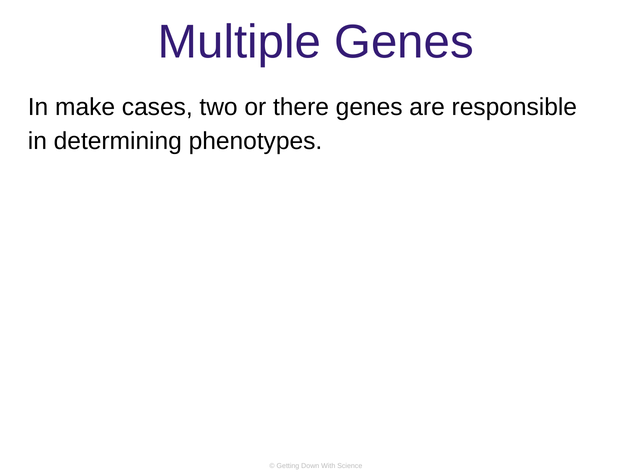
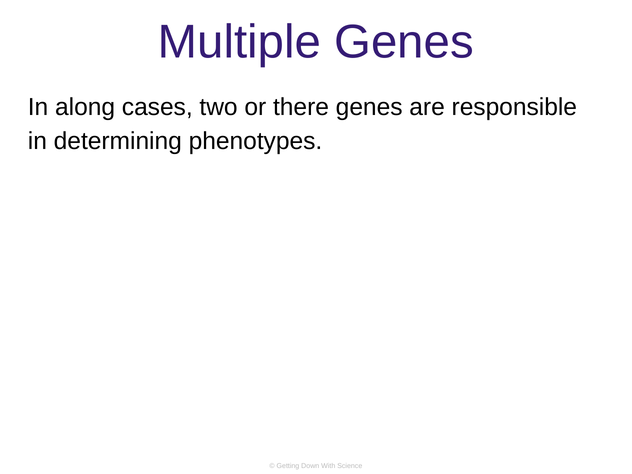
make: make -> along (85, 107)
